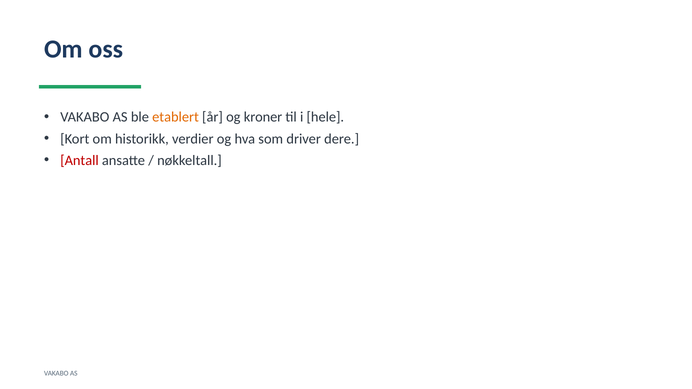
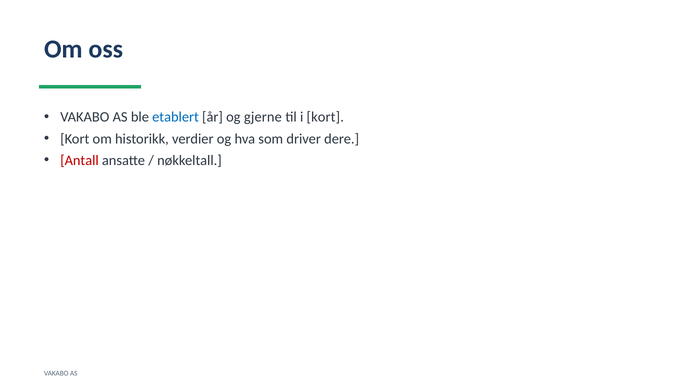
etablert colour: orange -> blue (176, 117)
kroner: kroner -> gjerne (263, 117)
i hele: hele -> kort (325, 117)
